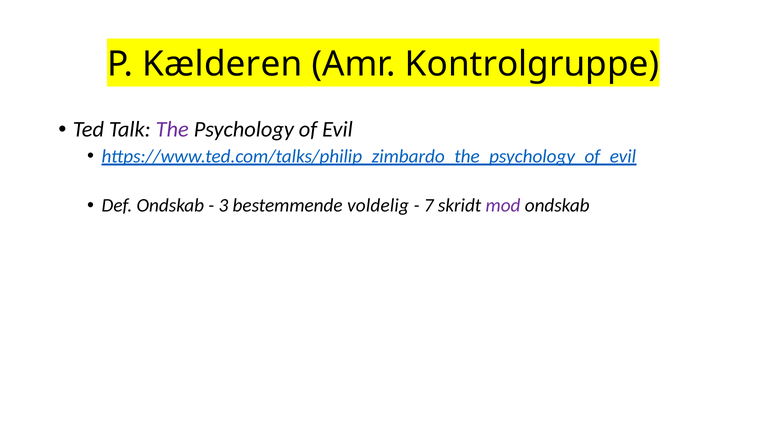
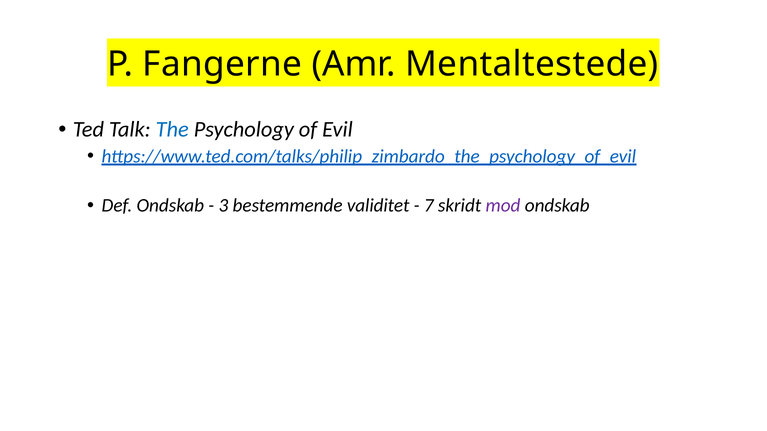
Kælderen: Kælderen -> Fangerne (222, 64)
Kontrolgruppe: Kontrolgruppe -> Mentaltestede (532, 64)
The colour: purple -> blue (172, 130)
voldelig: voldelig -> validitet (378, 206)
